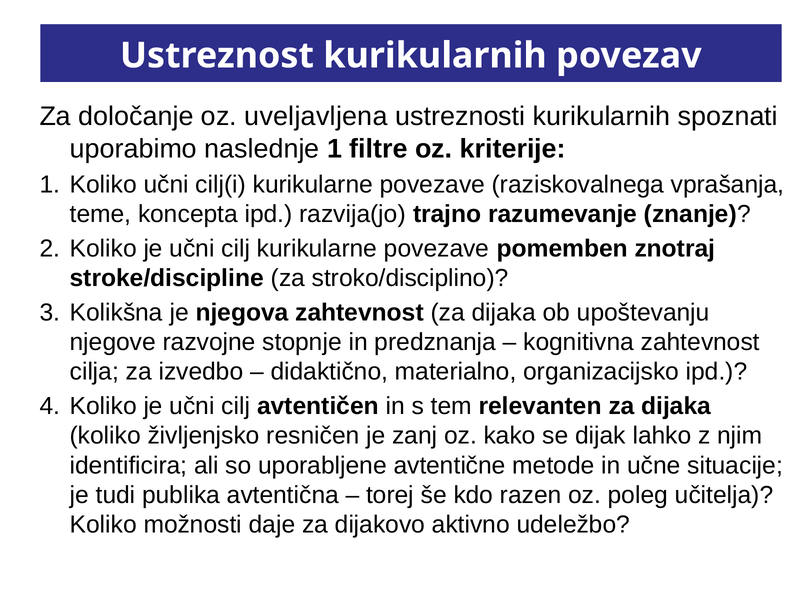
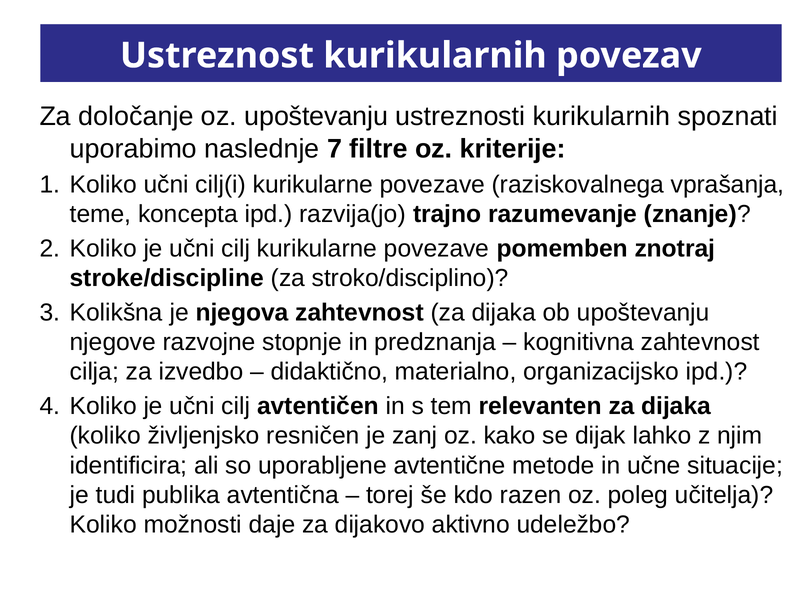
oz uveljavljena: uveljavljena -> upoštevanju (316, 117)
naslednje 1: 1 -> 7 (335, 149)
